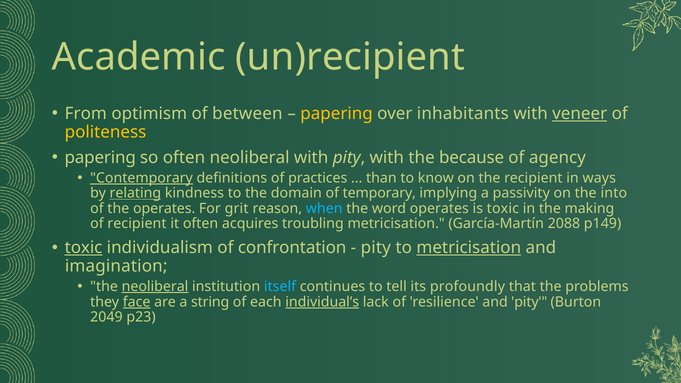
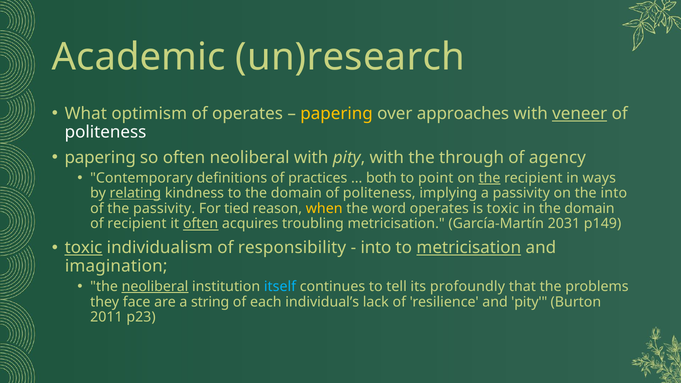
un)recipient: un)recipient -> un)research (350, 57)
From: From -> What (86, 114)
of between: between -> operates (248, 114)
inhabitants: inhabitants -> approaches (463, 114)
politeness colour: yellow -> white (106, 132)
because: because -> through (472, 157)
Contemporary underline: present -> none (142, 178)
than: than -> both (381, 178)
know: know -> point (436, 178)
the underline: none -> present (490, 178)
domain of temporary: temporary -> politeness (379, 193)
the operates: operates -> passivity (164, 209)
grit: grit -> tied (237, 209)
when colour: light blue -> yellow (324, 209)
in the making: making -> domain (589, 209)
often underline: none -> present (201, 224)
2088: 2088 -> 2031 (564, 224)
confrontation: confrontation -> responsibility (292, 248)
pity: pity -> into (376, 248)
face underline: present -> none (137, 302)
individual’s underline: present -> none (322, 302)
2049: 2049 -> 2011 (106, 317)
